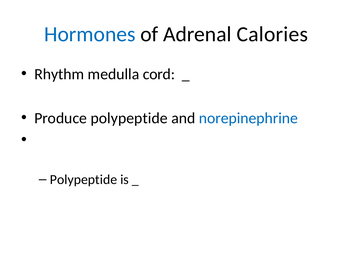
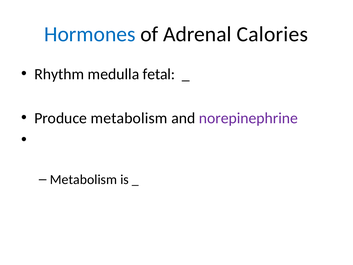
cord: cord -> fetal (159, 74)
Produce polypeptide: polypeptide -> metabolism (129, 118)
norepinephrine colour: blue -> purple (248, 118)
Polypeptide: Polypeptide -> Metabolism (83, 179)
